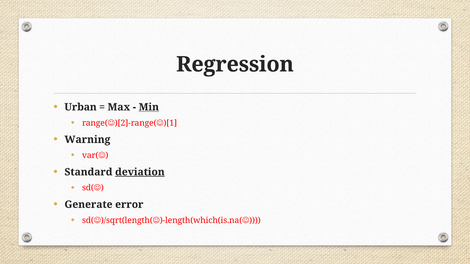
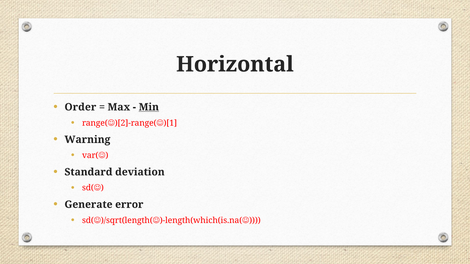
Regression: Regression -> Horizontal (235, 64)
Urban: Urban -> Order (80, 107)
deviation underline: present -> none (140, 172)
